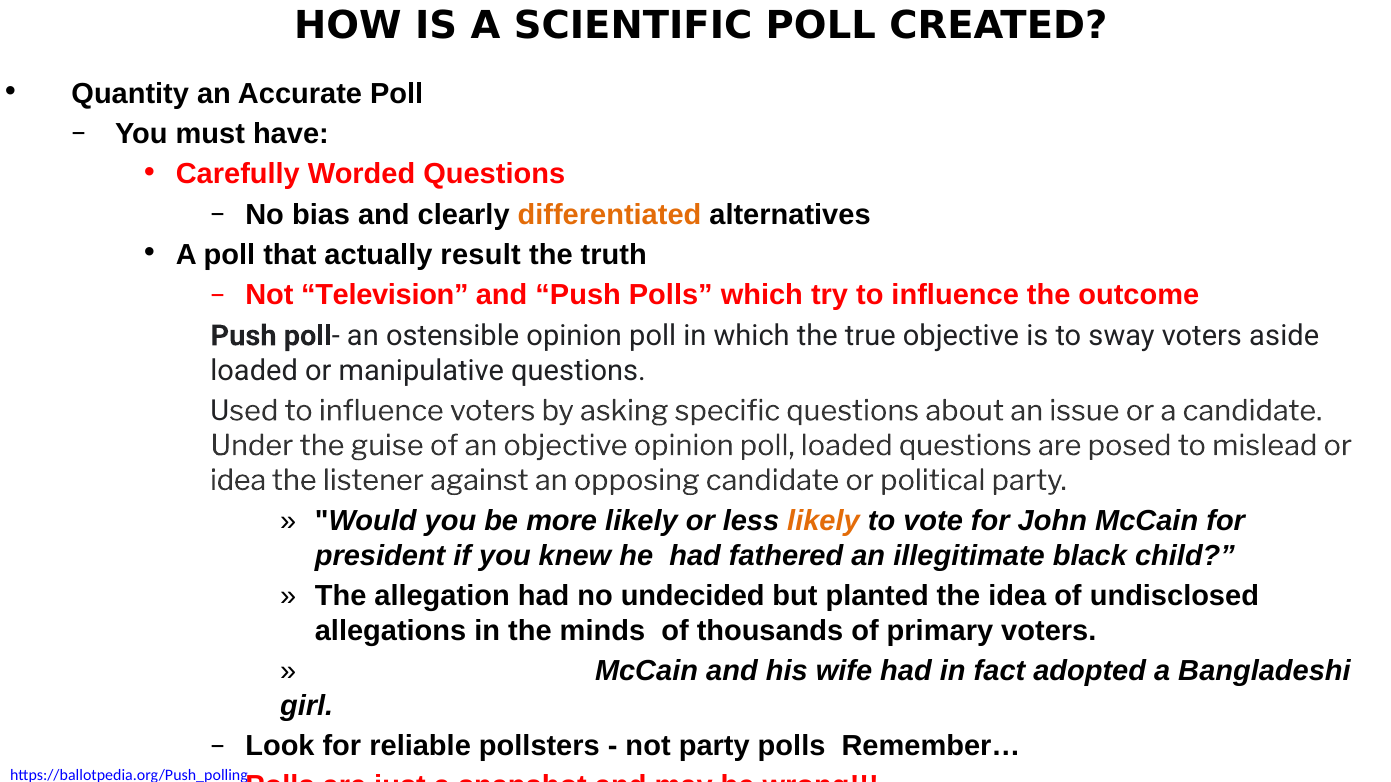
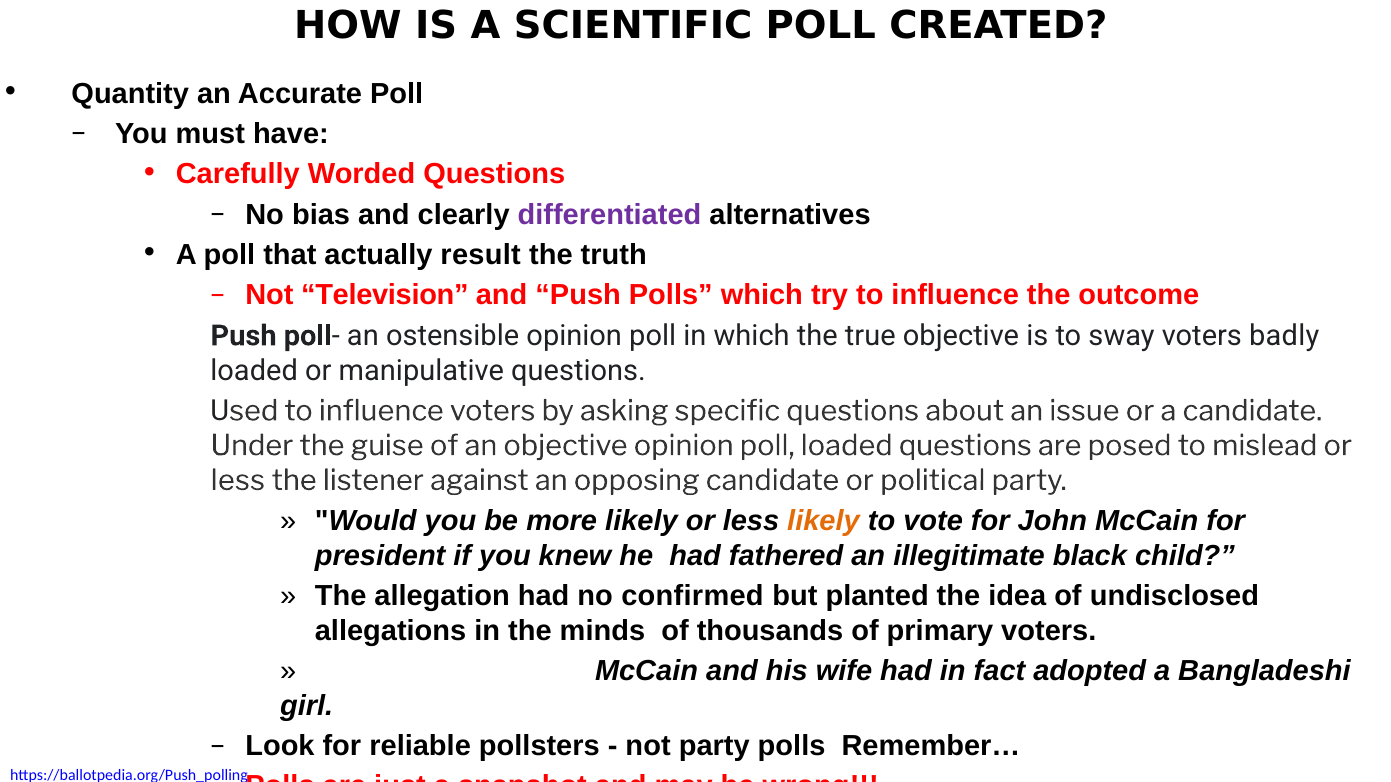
differentiated colour: orange -> purple (609, 215)
aside: aside -> badly (1284, 336)
idea: idea -> less (238, 481)
undecided: undecided -> confirmed (692, 596)
